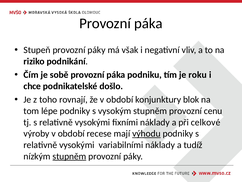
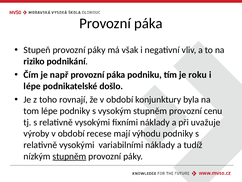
sobě: sobě -> např (59, 75)
chce: chce -> lépe (32, 86)
blok: blok -> byla (191, 99)
celkové: celkové -> uvažuje (206, 122)
výhodu underline: present -> none (146, 133)
